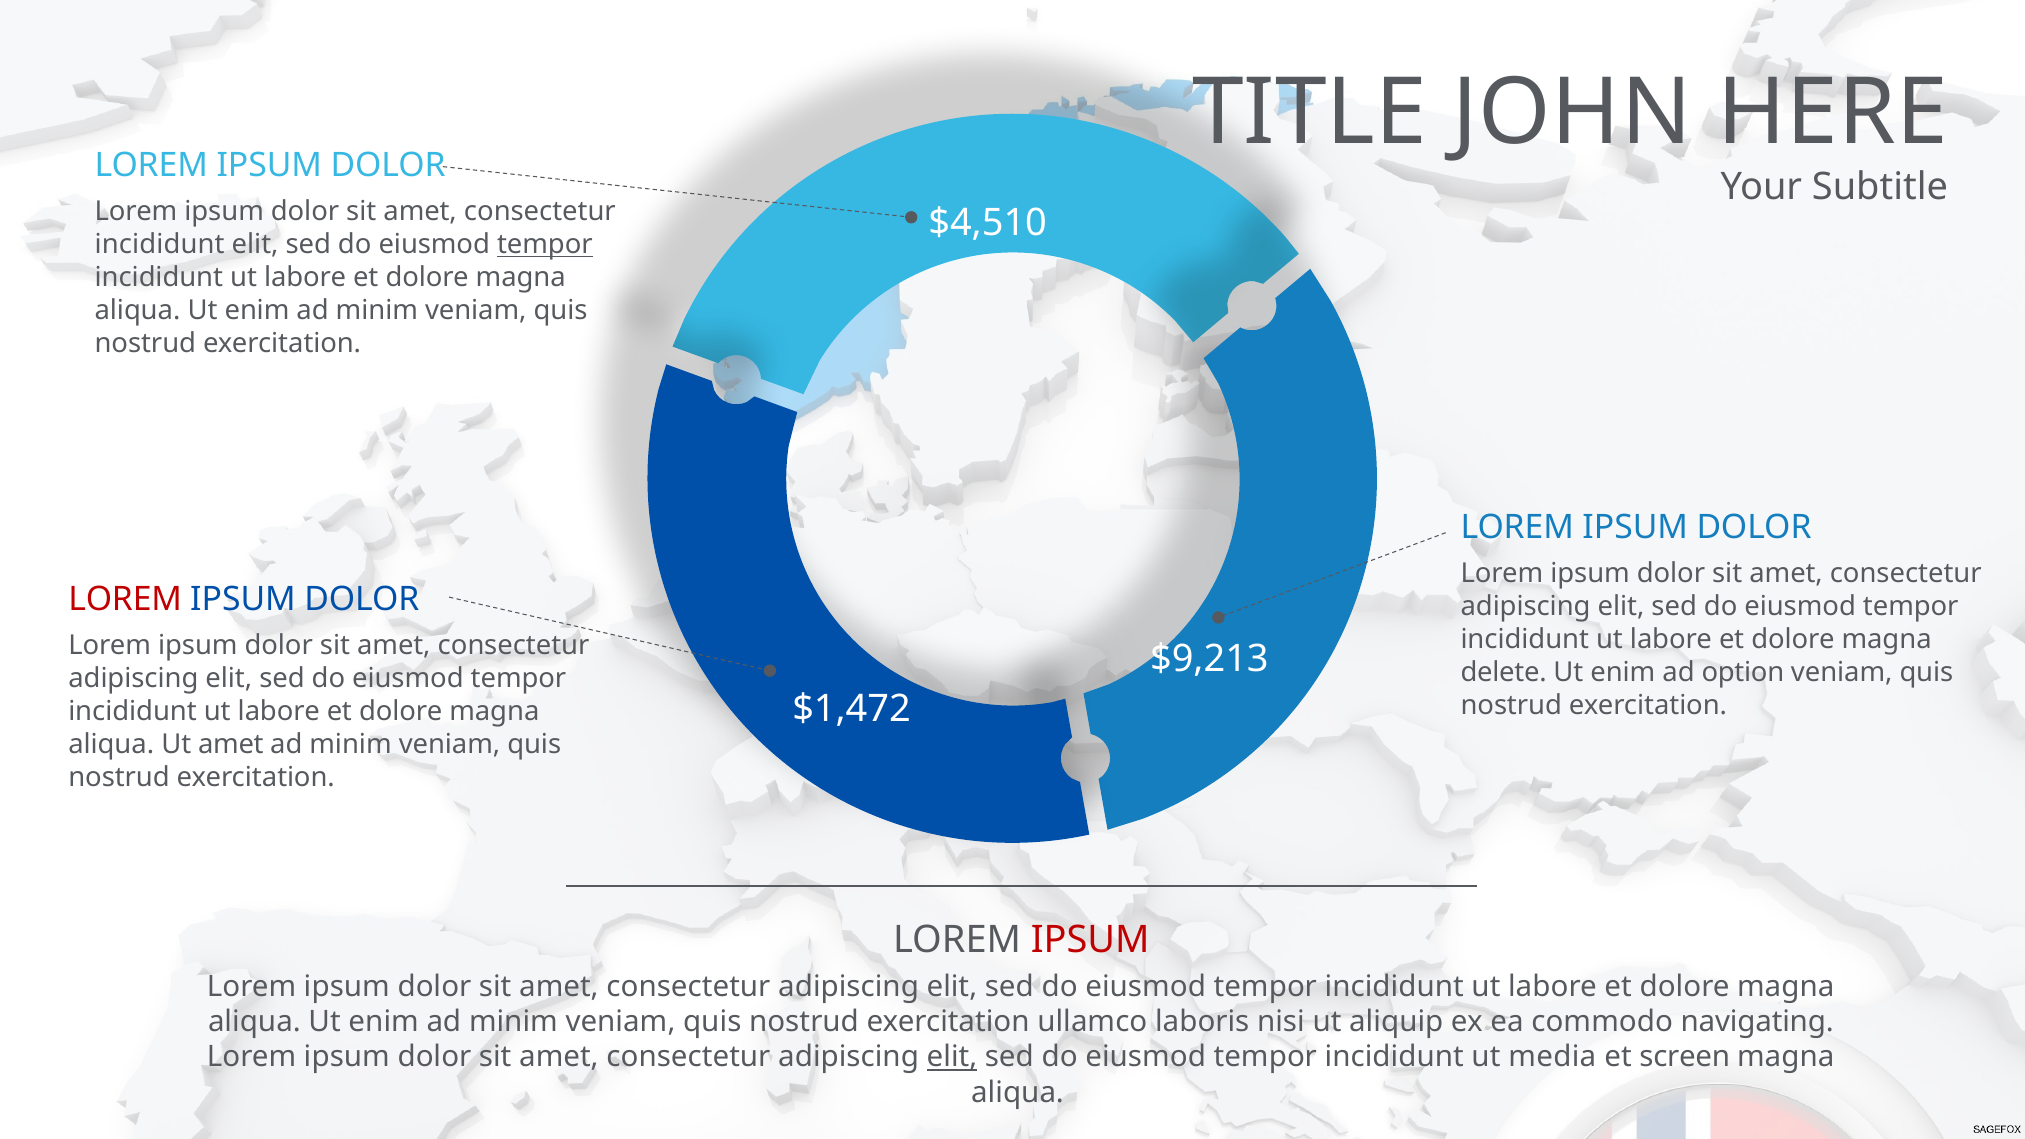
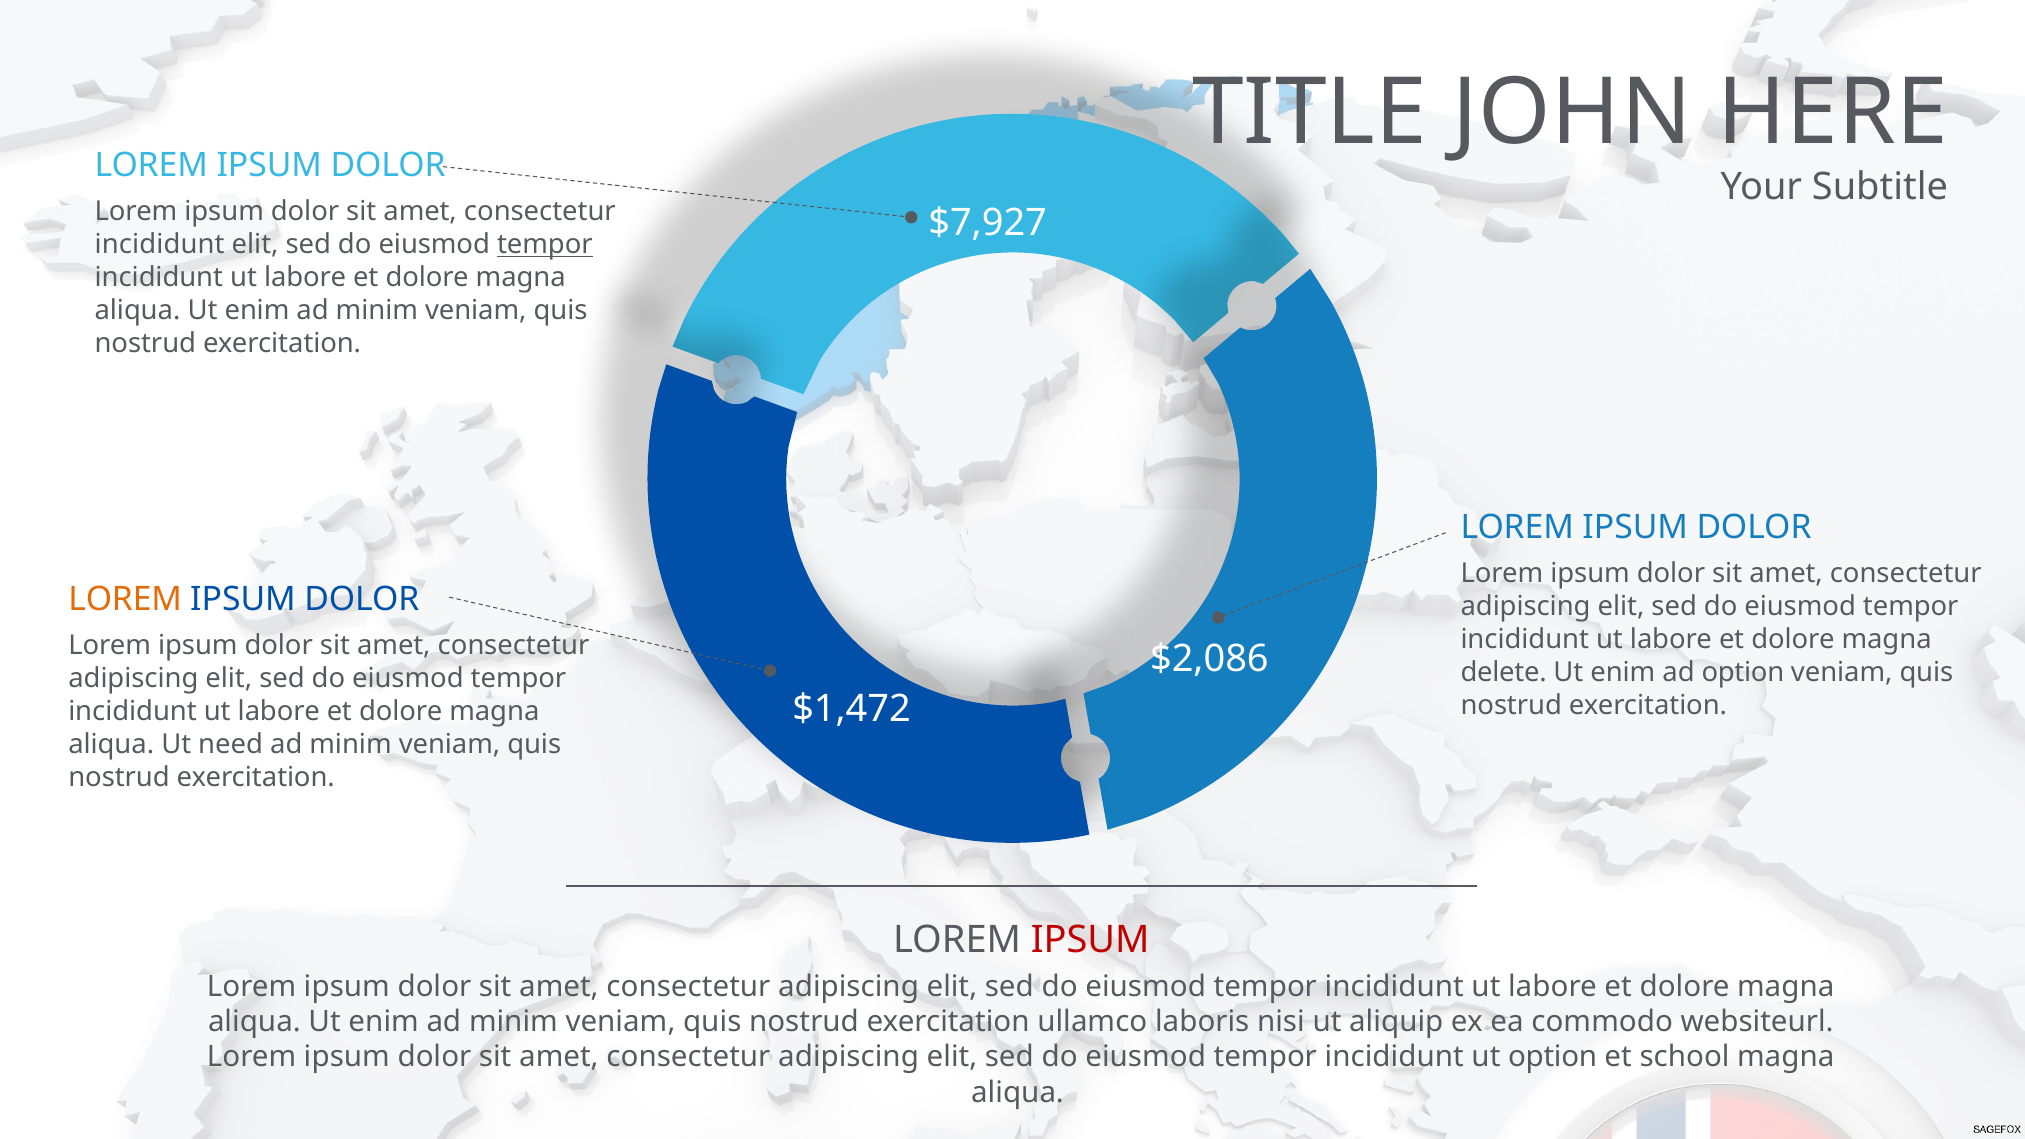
$4,510: $4,510 -> $7,927 (988, 223)
LOREM colour: red -> orange (125, 600)
$9,213: $9,213 -> $2,086 (1209, 659)
Ut amet: amet -> need (231, 745)
navigating: navigating -> websiteurl (1757, 1022)
elit underline: present -> none (952, 1057)
ut media: media -> option (1553, 1057)
screen: screen -> school (1685, 1057)
